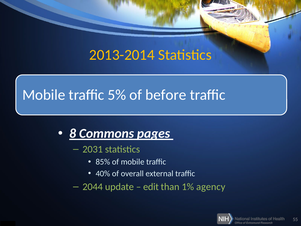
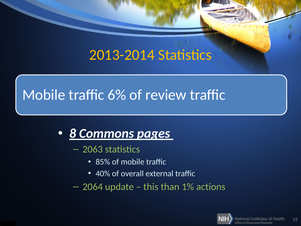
5%: 5% -> 6% (117, 95)
before: before -> review (166, 95)
2031: 2031 -> 2063 (93, 149)
2044: 2044 -> 2064 (93, 187)
edit: edit -> this (151, 187)
agency: agency -> actions (211, 187)
